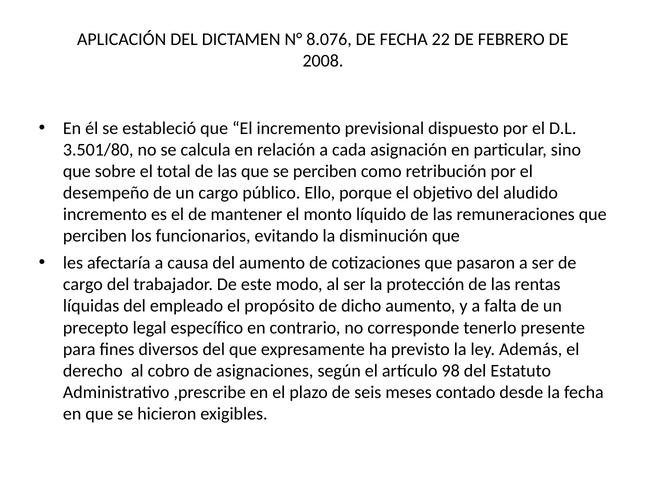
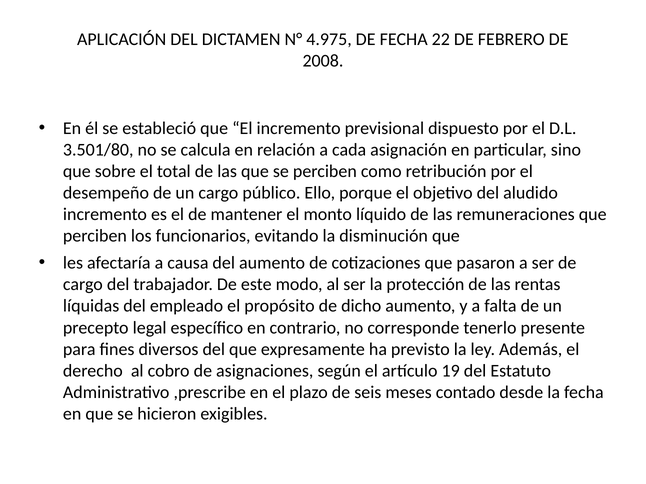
8.076: 8.076 -> 4.975 (329, 39)
98: 98 -> 19 (451, 371)
